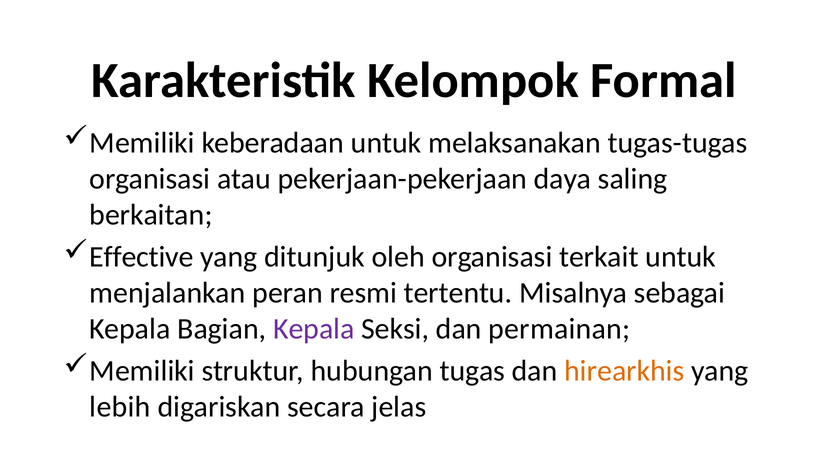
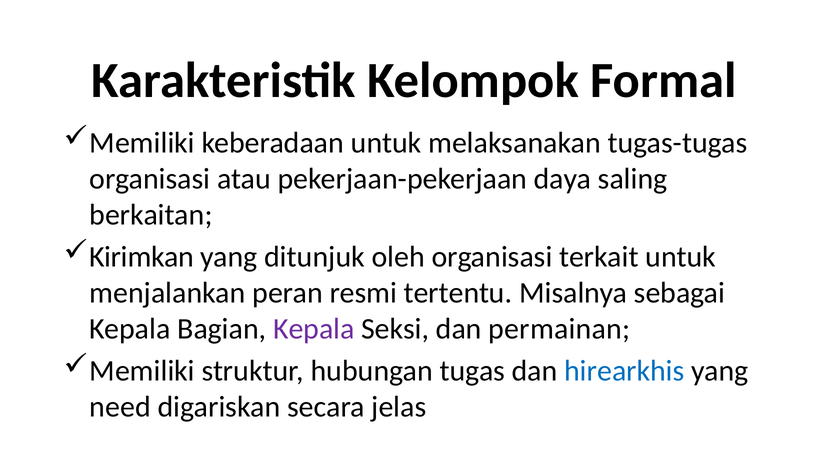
Effective: Effective -> Kirimkan (142, 257)
hirearkhis colour: orange -> blue (624, 371)
lebih: lebih -> need (120, 407)
